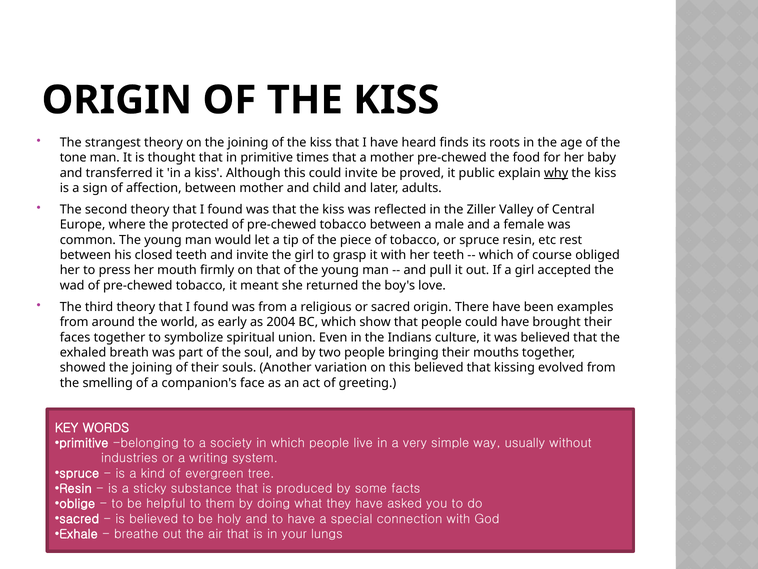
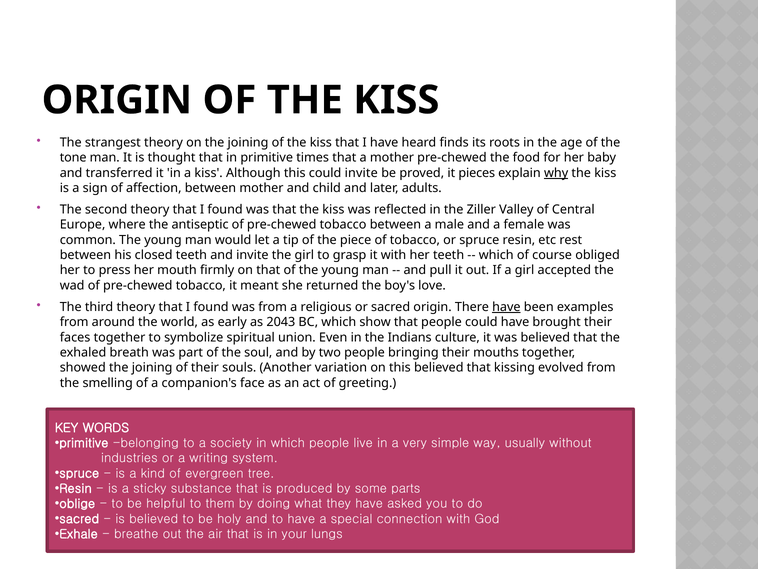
public: public -> pieces (477, 173)
protected: protected -> antiseptic (200, 225)
have underline: none -> present (506, 307)
2004: 2004 -> 2043 (281, 322)
facts: facts -> parts (406, 488)
